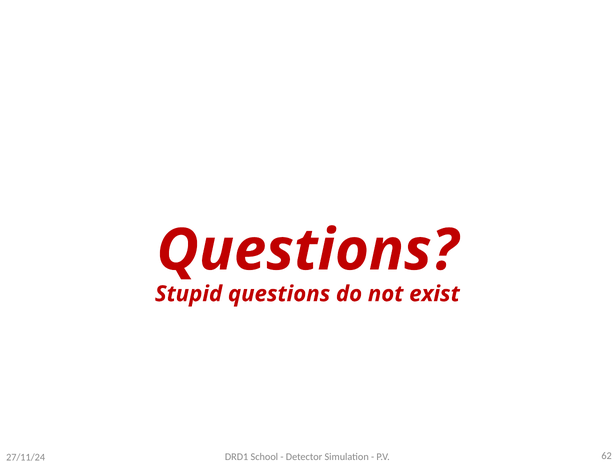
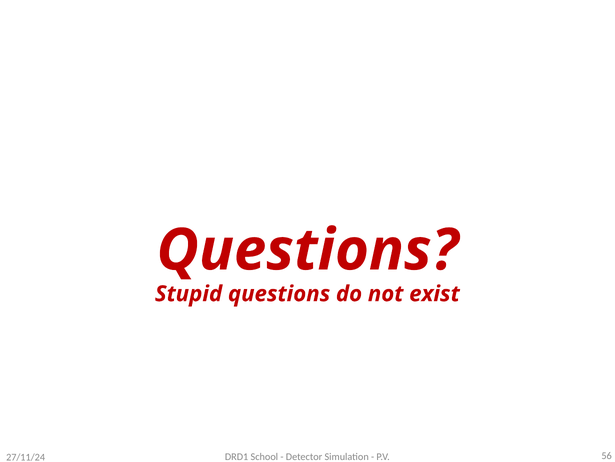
62: 62 -> 56 (607, 455)
